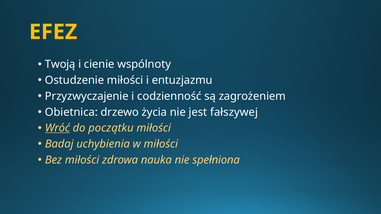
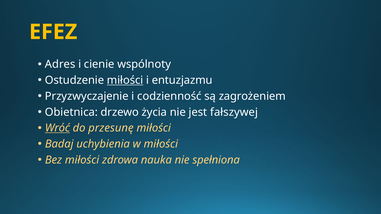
Twoją: Twoją -> Adres (60, 64)
miłości underline: none -> present (125, 80)
początku: początku -> przesunę (111, 128)
